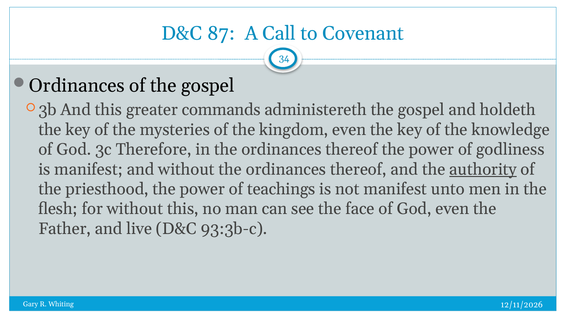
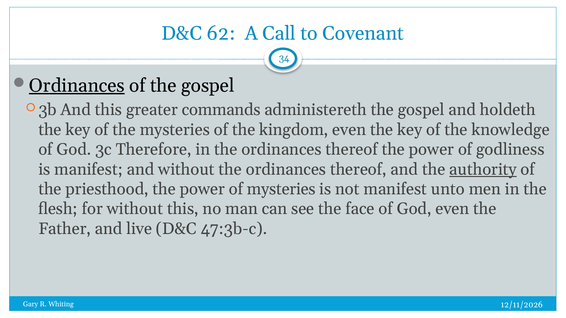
87: 87 -> 62 (221, 33)
Ordinances underline: none -> present (77, 86)
of teachings: teachings -> mysteries (281, 189)
93:3b-c: 93:3b-c -> 47:3b-c (234, 229)
